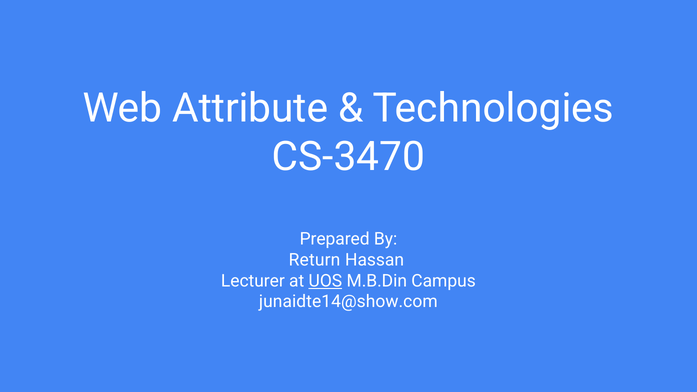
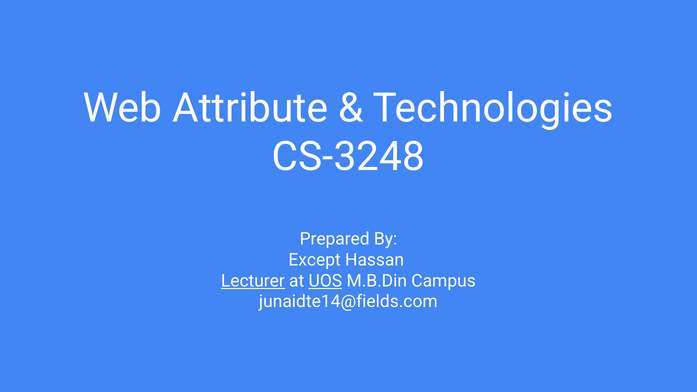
CS-3470: CS-3470 -> CS-3248 (348, 157)
Return: Return -> Except (315, 260)
Lecturer underline: none -> present (253, 281)
junaidte14@show.com: junaidte14@show.com -> junaidte14@fields.com (348, 302)
